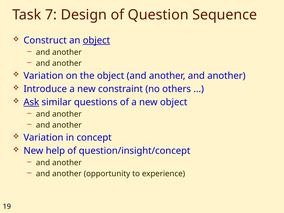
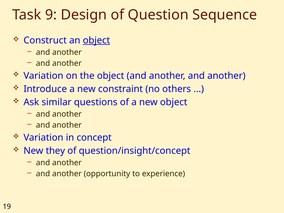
7: 7 -> 9 (51, 15)
Ask underline: present -> none (31, 102)
help: help -> they (55, 151)
